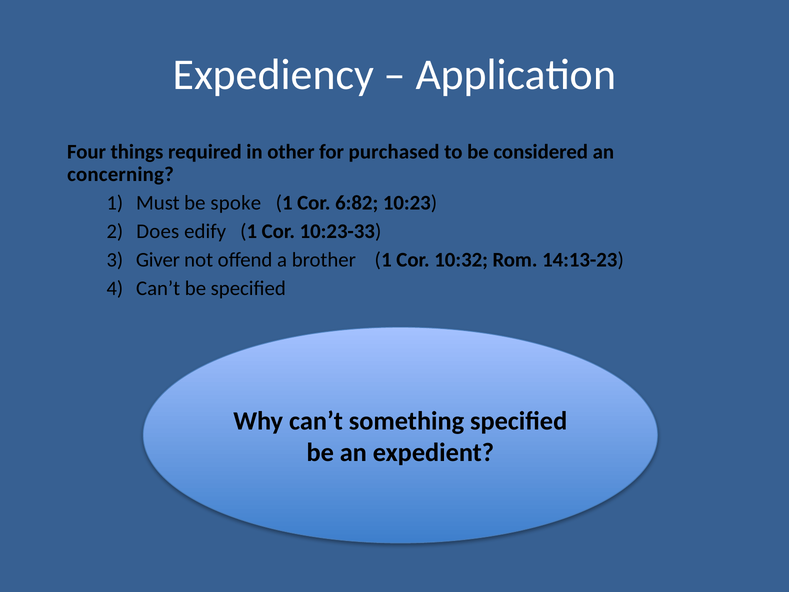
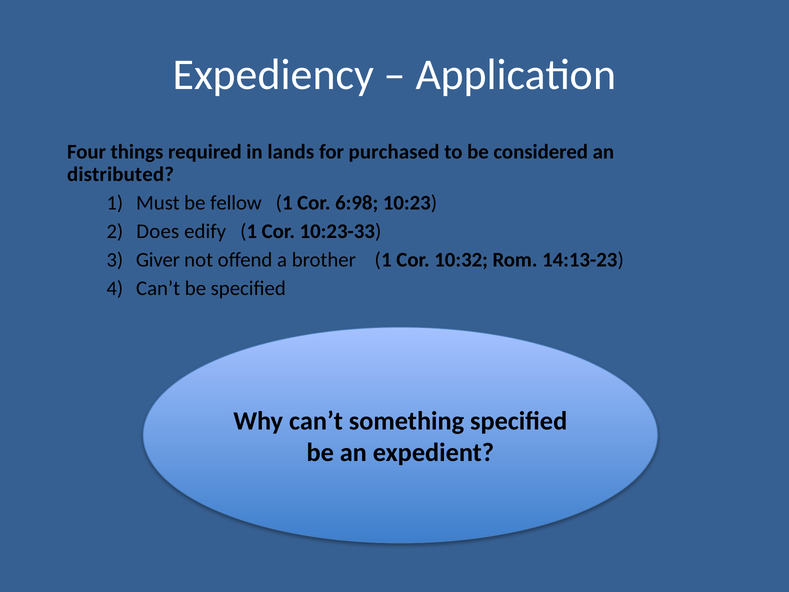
other: other -> lands (291, 152)
concerning: concerning -> distributed (121, 174)
spoke: spoke -> fellow (236, 203)
6:82: 6:82 -> 6:98 (357, 203)
